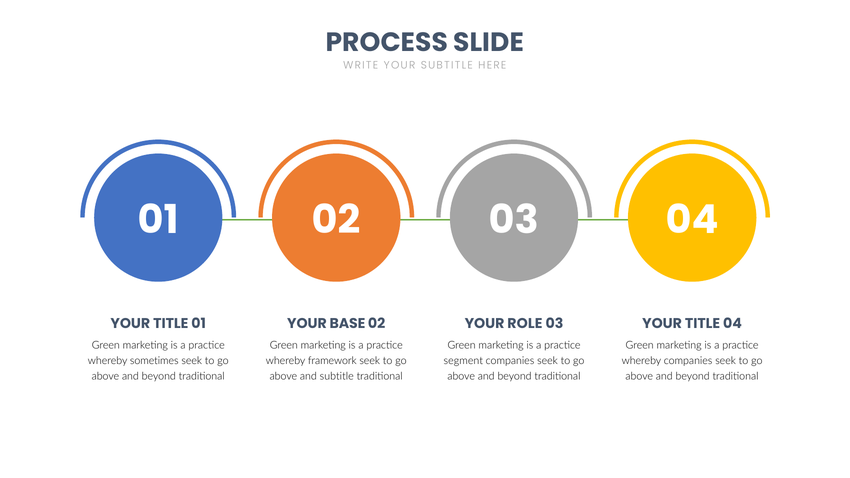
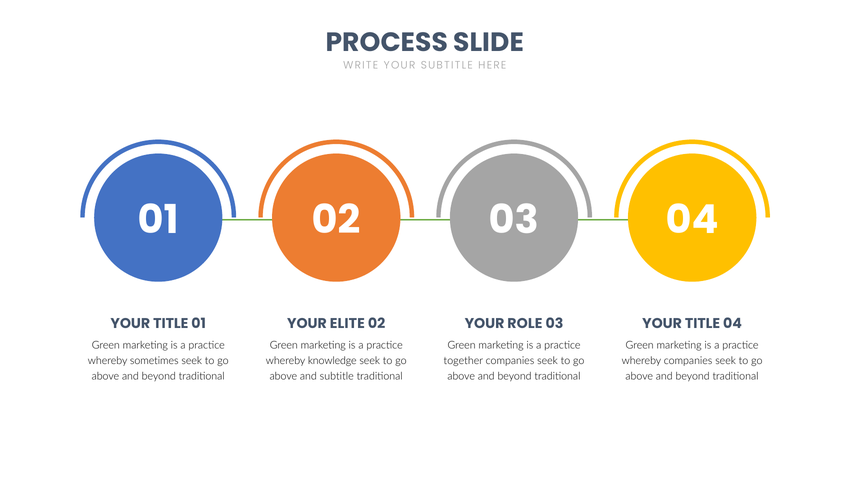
BASE: BASE -> ELITE (347, 323)
framework: framework -> knowledge (332, 361)
segment: segment -> together (463, 361)
